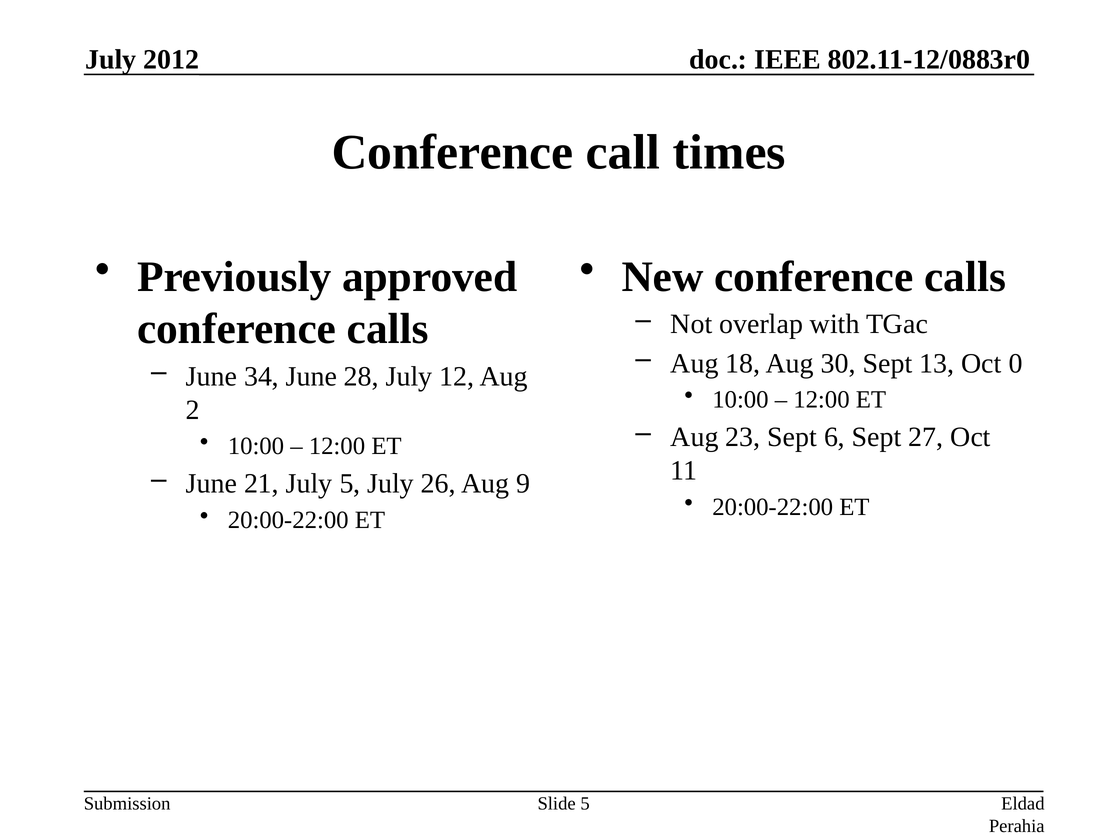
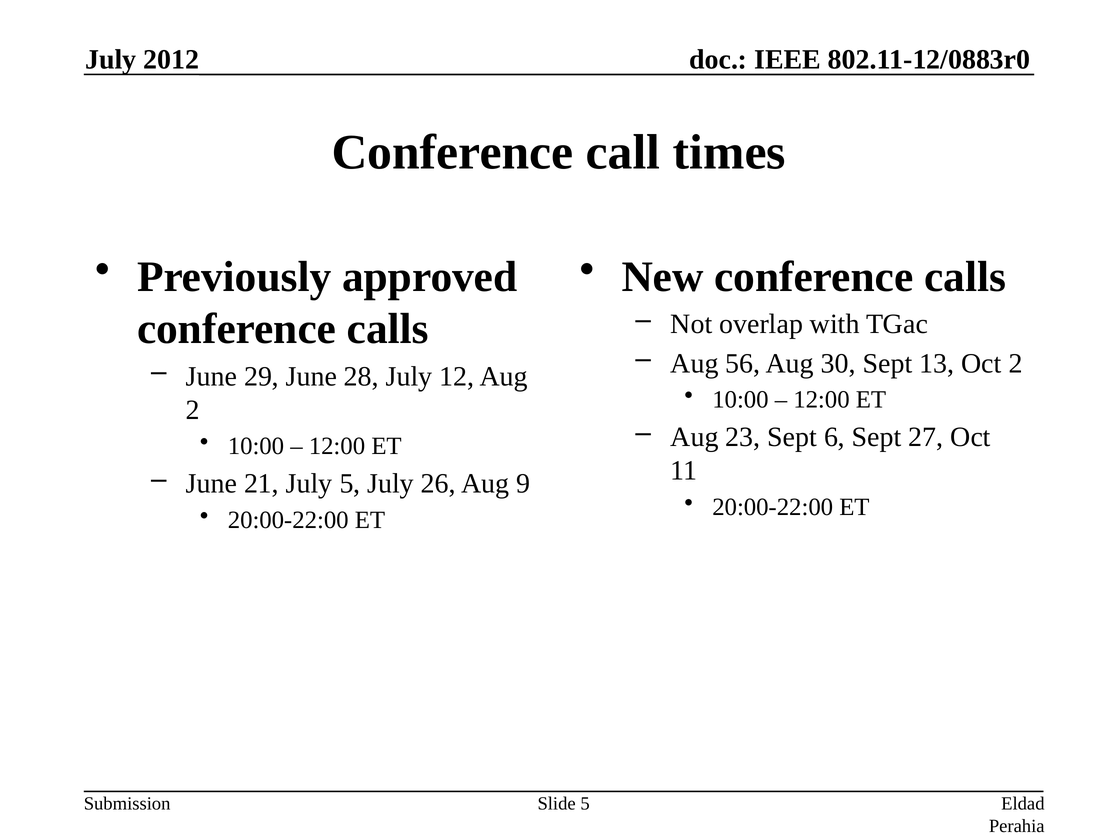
18: 18 -> 56 (743, 364)
Oct 0: 0 -> 2 (1015, 364)
34: 34 -> 29 (262, 377)
